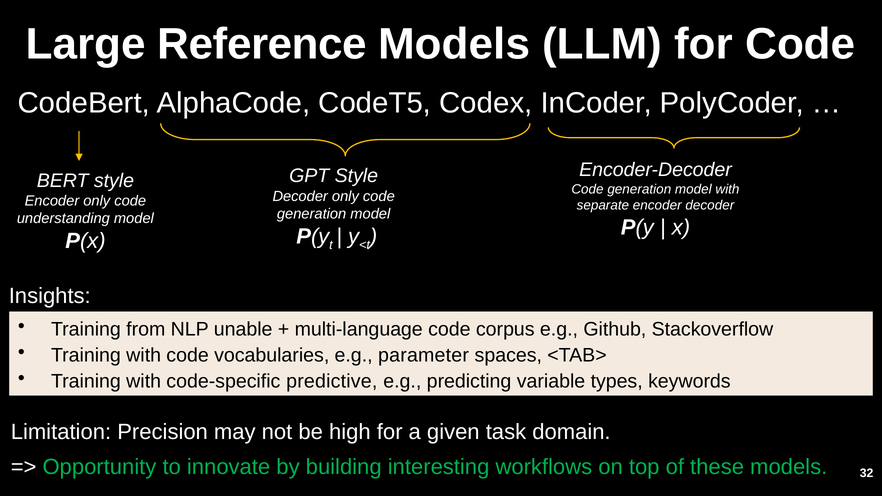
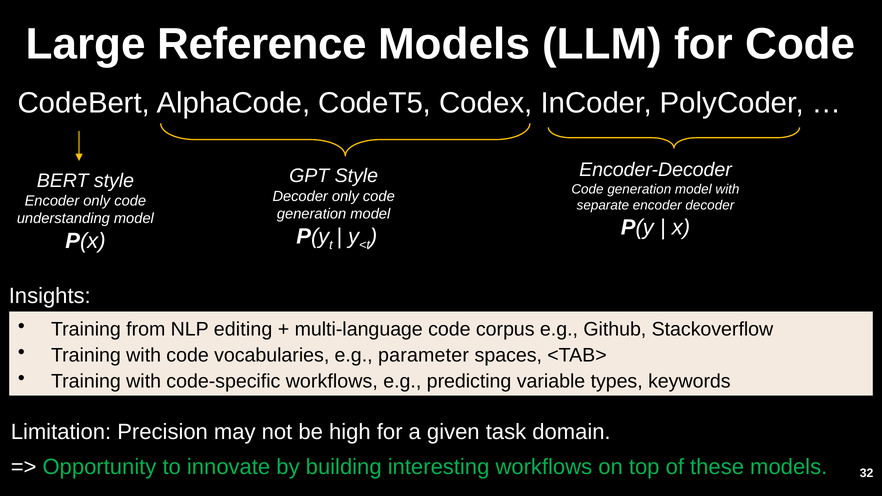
unable: unable -> editing (243, 329)
code-specific predictive: predictive -> workflows (332, 382)
